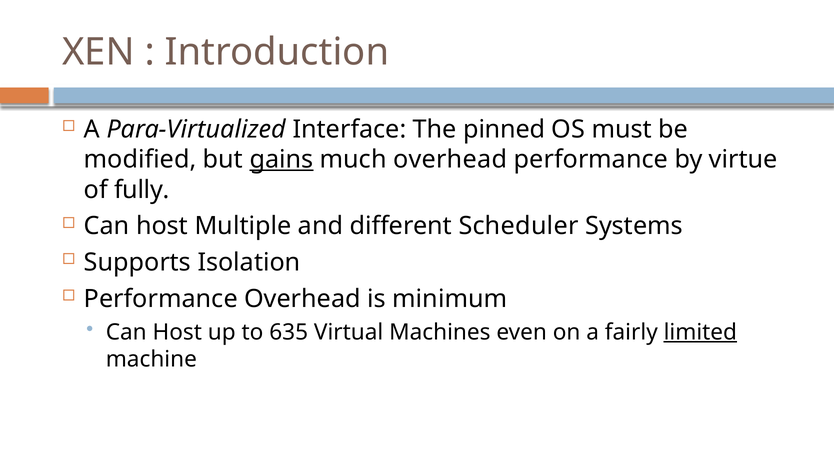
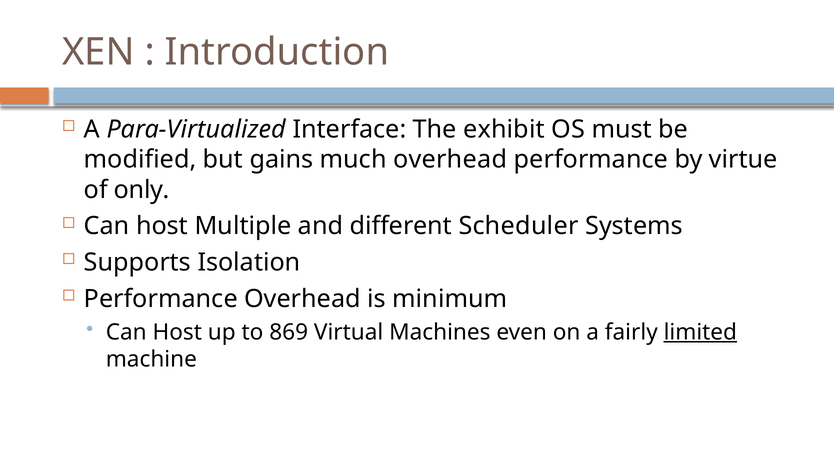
pinned: pinned -> exhibit (504, 129)
gains underline: present -> none (281, 160)
fully: fully -> only (142, 190)
635: 635 -> 869 (289, 332)
